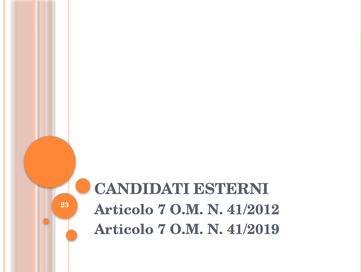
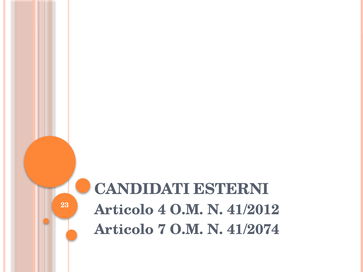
7: 7 -> 4 (162, 210)
41/2019: 41/2019 -> 41/2074 (253, 230)
